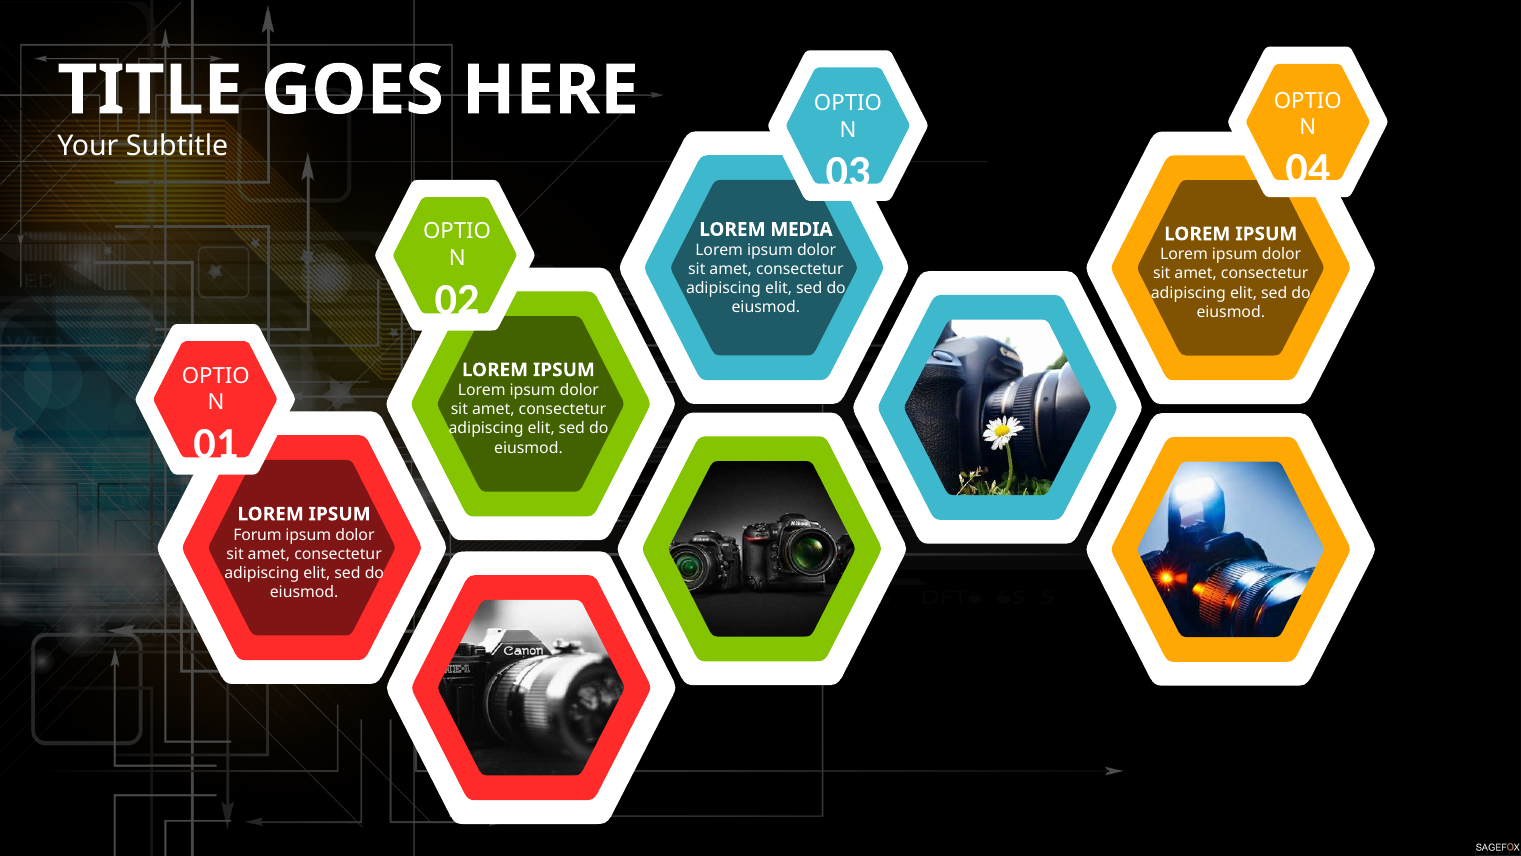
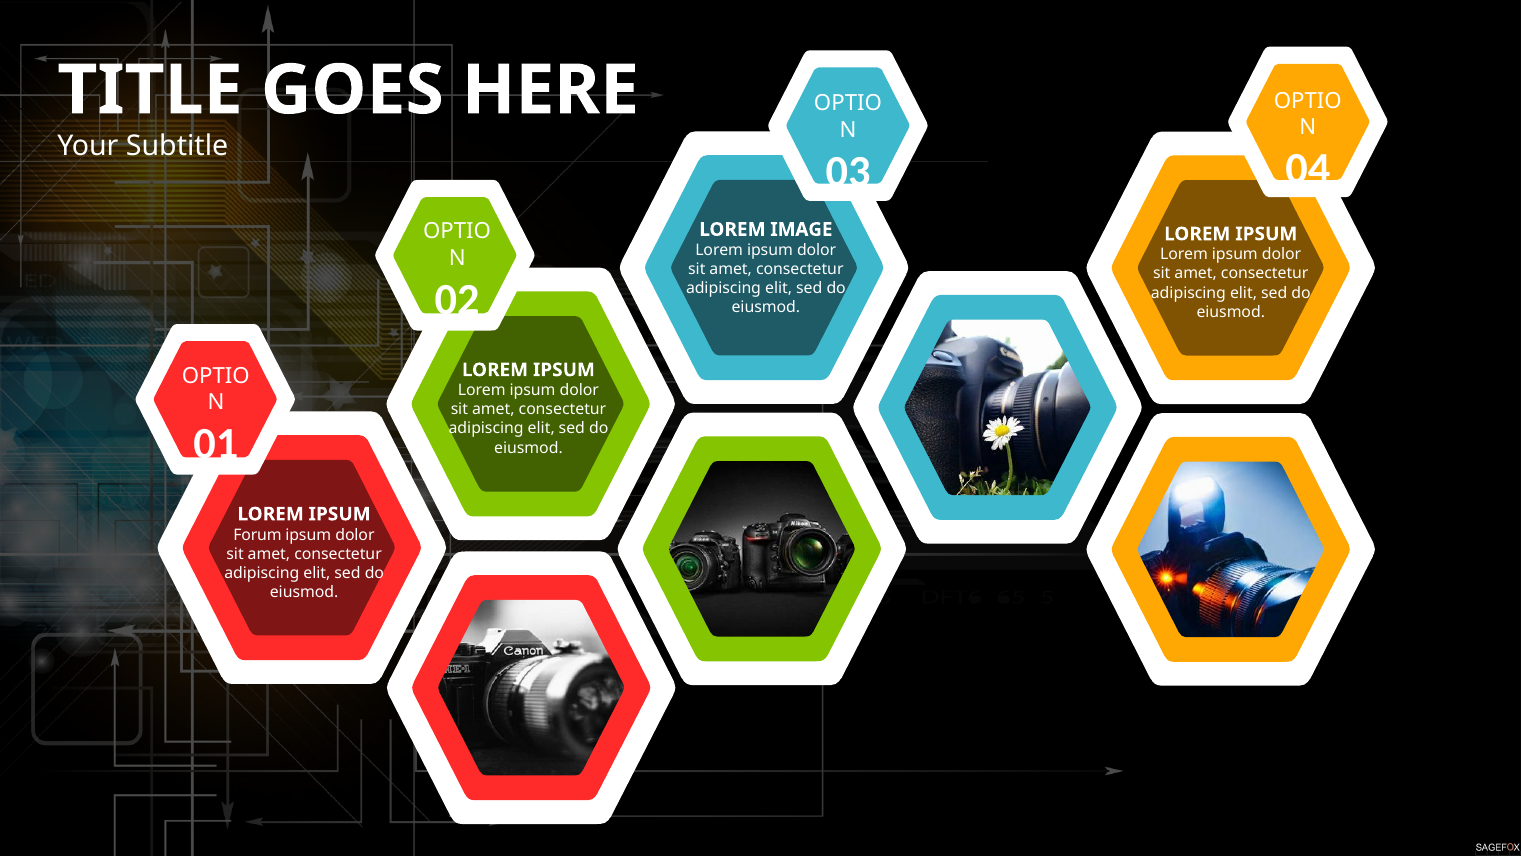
MEDIA: MEDIA -> IMAGE (801, 229)
